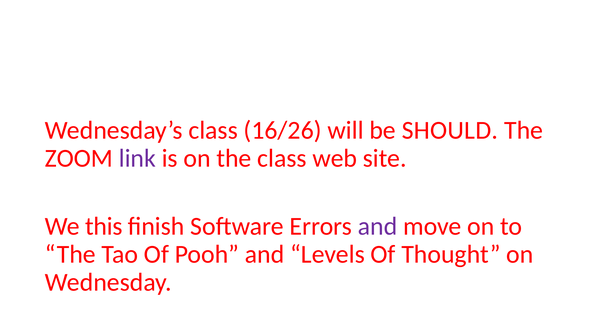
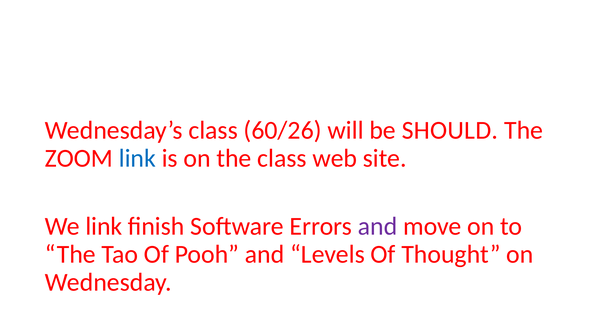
16/26: 16/26 -> 60/26 (283, 130)
link colour: purple -> blue (137, 158)
We this: this -> link (104, 226)
